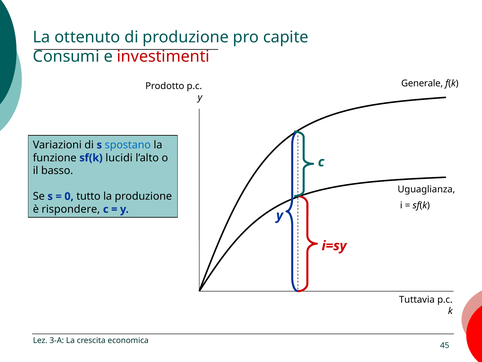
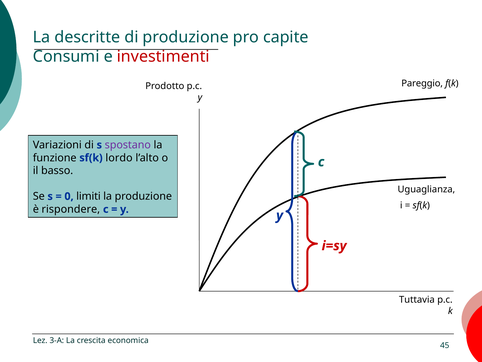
ottenuto: ottenuto -> descritte (87, 37)
Generale: Generale -> Pareggio (422, 83)
spostano colour: blue -> purple (128, 145)
lucidi: lucidi -> lordo (119, 158)
tutto: tutto -> limiti (89, 196)
